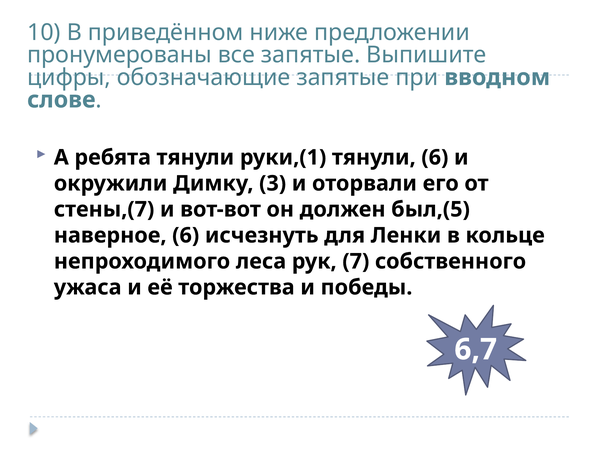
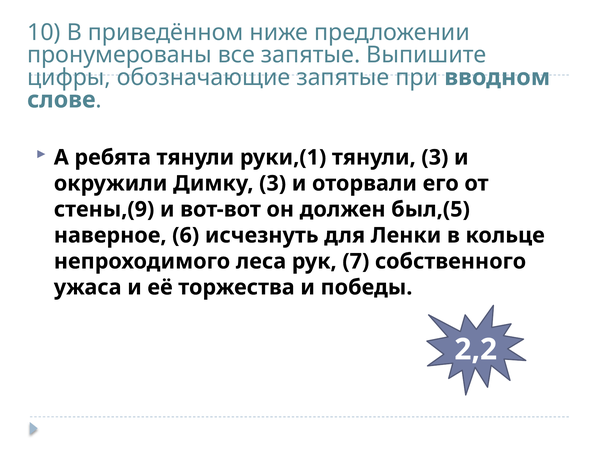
тянули 6: 6 -> 3 (435, 157)
стены,(7: стены,(7 -> стены,(9 (104, 209)
6,7: 6,7 -> 2,2 (476, 349)
